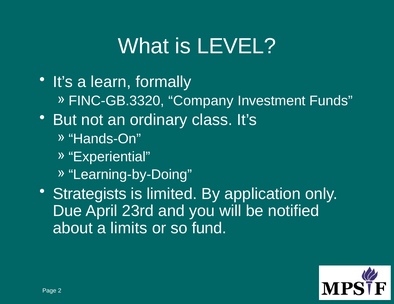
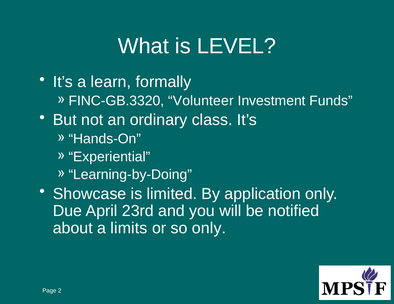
Company: Company -> Volunteer (201, 101)
Strategists: Strategists -> Showcase (90, 194)
so fund: fund -> only (209, 228)
